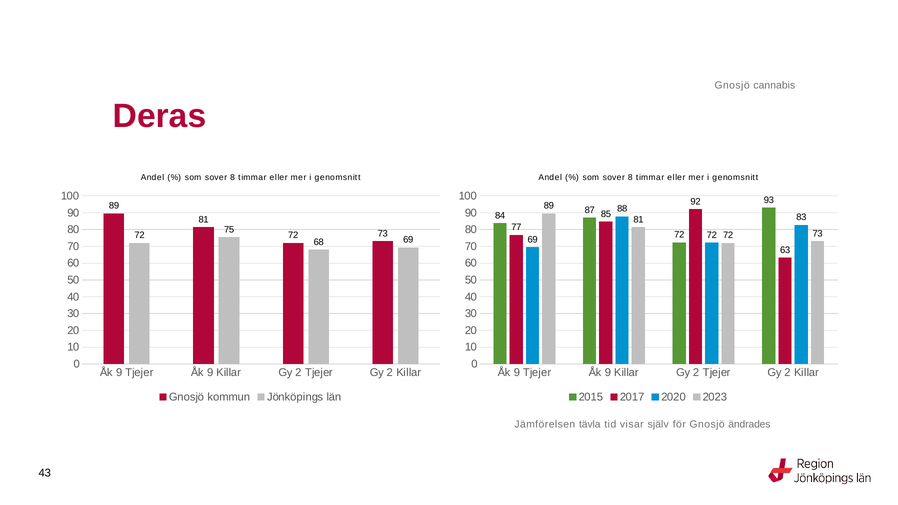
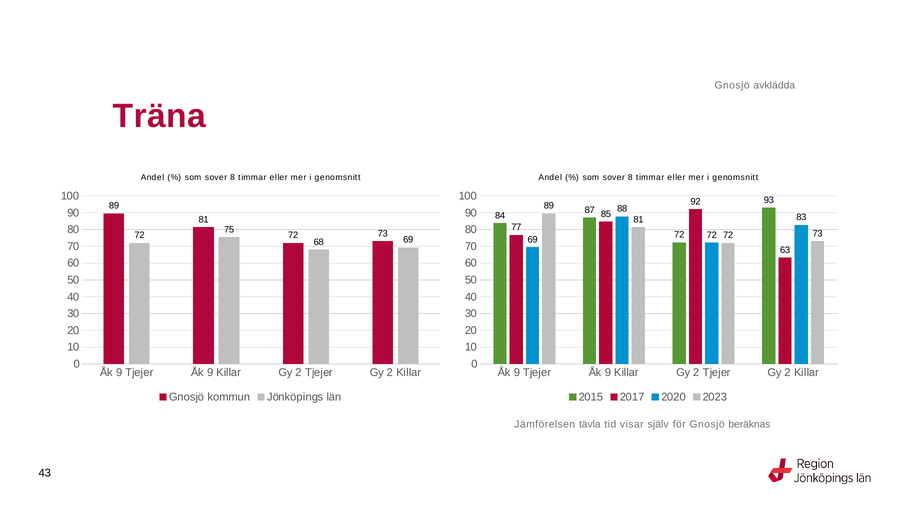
cannabis: cannabis -> avklädda (774, 85)
Deras: Deras -> Träna (159, 116)
ändrades: ändrades -> beräknas (749, 425)
